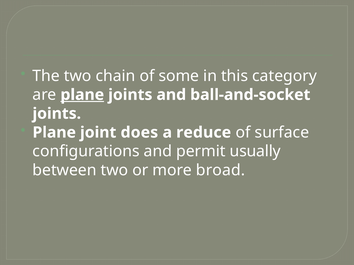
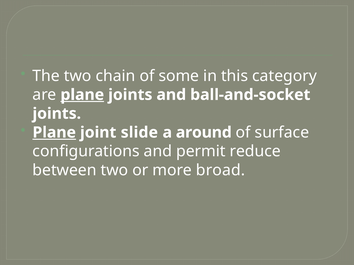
Plane underline: none -> present (54, 133)
does: does -> slide (139, 133)
reduce: reduce -> around (204, 133)
usually: usually -> reduce (255, 152)
